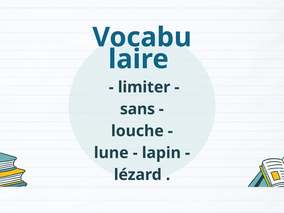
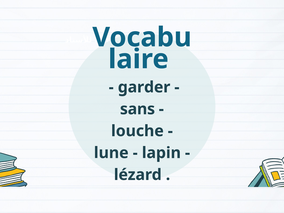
limiter: limiter -> garder (144, 87)
